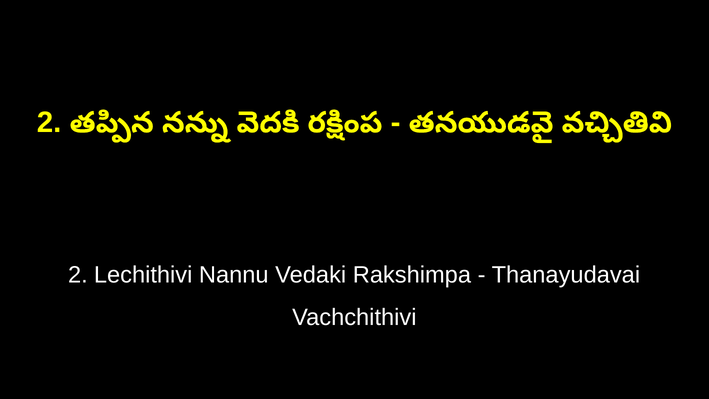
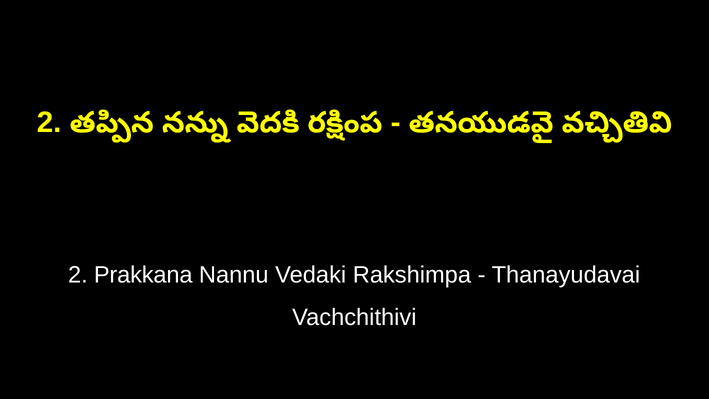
Lechithivi: Lechithivi -> Prakkana (143, 275)
